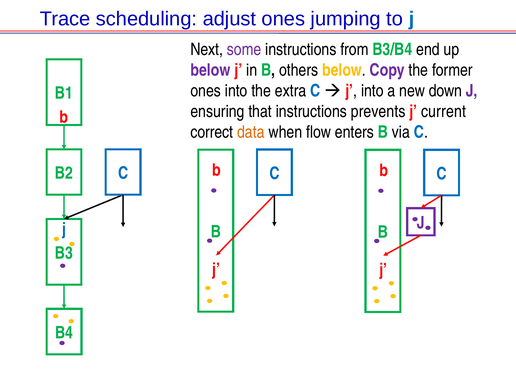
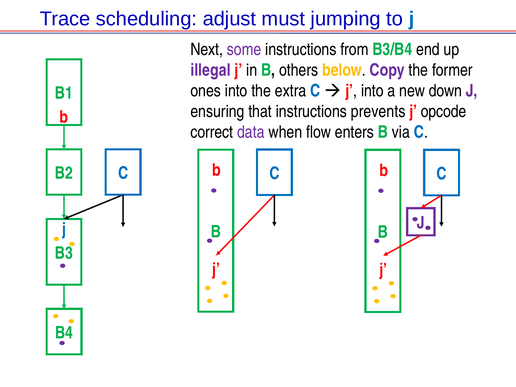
adjust ones: ones -> must (283, 19)
below: below -> illegal (211, 70)
current: current -> opcode (444, 111)
data colour: orange -> purple (251, 132)
